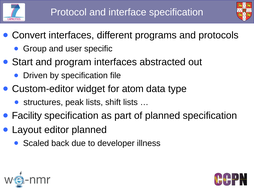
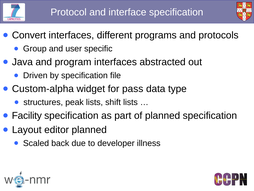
Start: Start -> Java (22, 62)
Custom-editor: Custom-editor -> Custom-alpha (43, 89)
atom: atom -> pass (133, 89)
